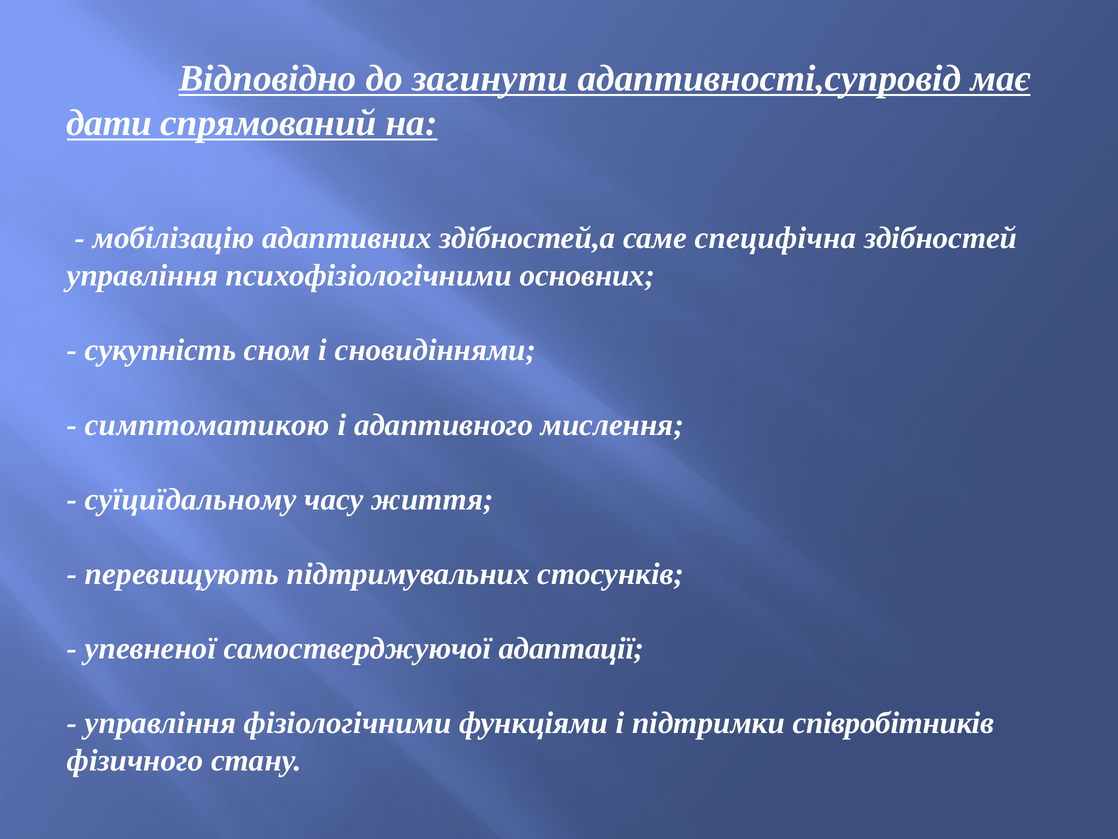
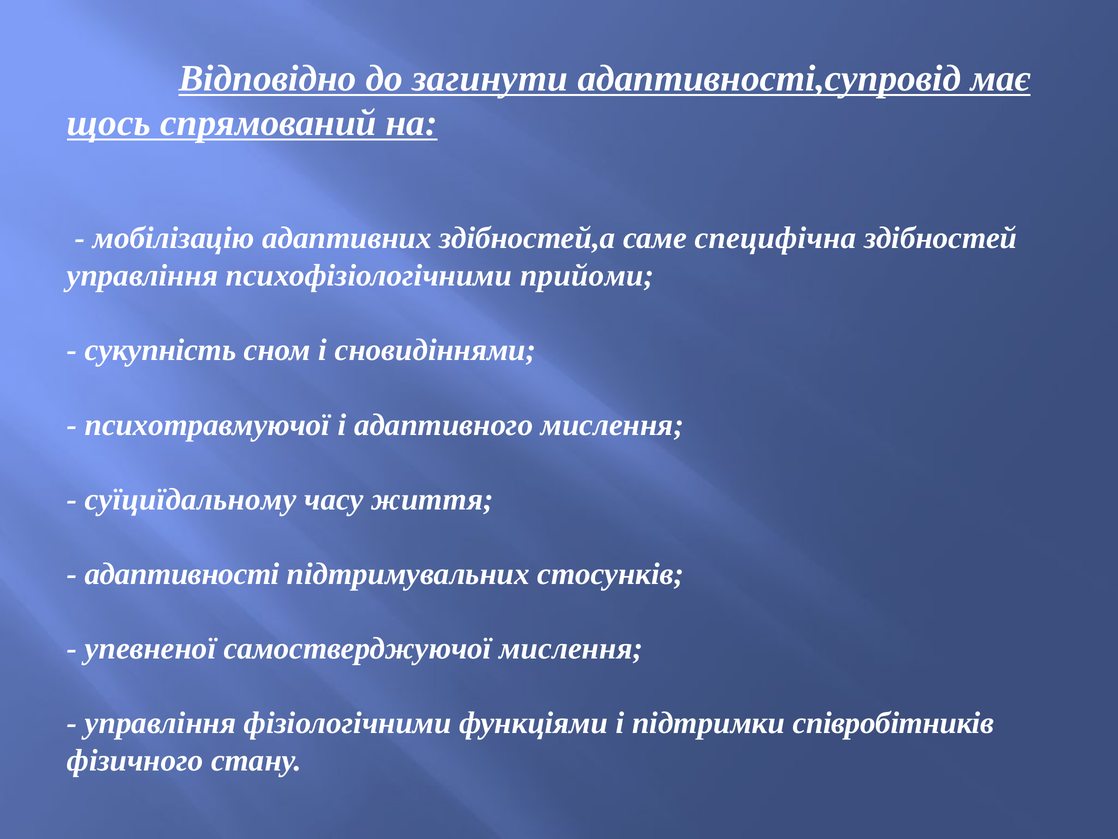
дати: дати -> щось (109, 123)
основних: основних -> прийоми (587, 275)
симптоматикою: симптоматикою -> психотравмуючої (207, 424)
перевищують: перевищують -> адаптивності (182, 574)
самостверджуючої адаптації: адаптації -> мислення (571, 648)
